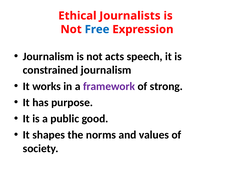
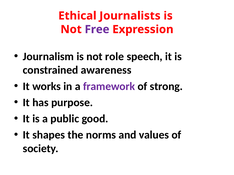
Free colour: blue -> purple (97, 29)
acts: acts -> role (115, 57)
constrained journalism: journalism -> awareness (106, 70)
